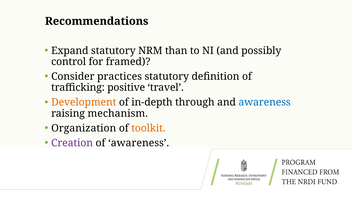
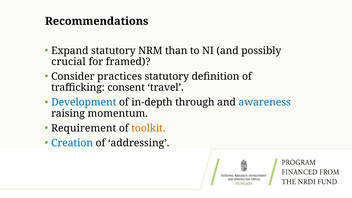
control: control -> crucial (69, 62)
positive: positive -> consent (126, 88)
Development colour: orange -> blue (84, 102)
mechanism: mechanism -> momentum (118, 113)
Organization: Organization -> Requirement (84, 128)
Creation colour: purple -> blue (72, 143)
of awareness: awareness -> addressing (139, 143)
